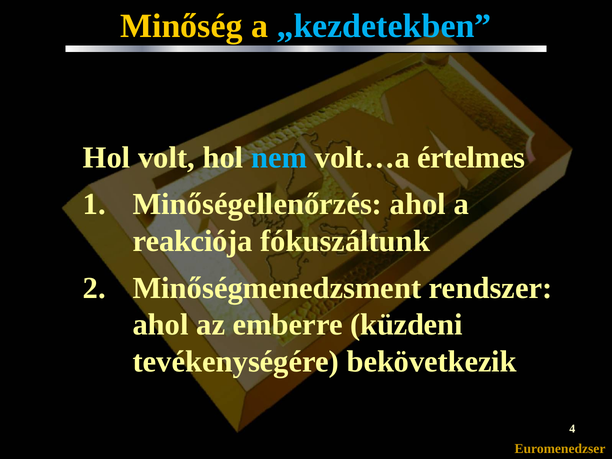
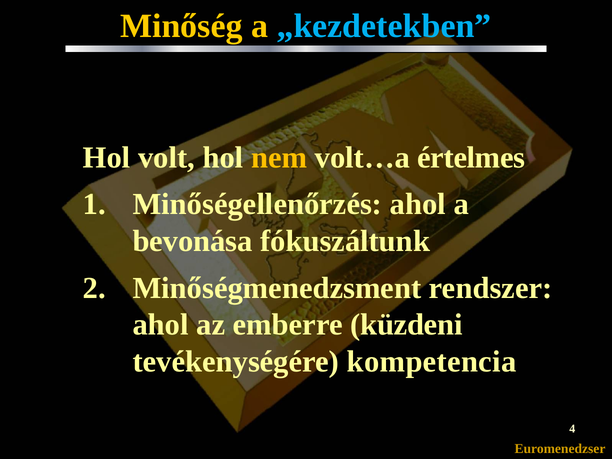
nem colour: light blue -> yellow (279, 157)
reakciója: reakciója -> bevonása (193, 241)
bekövetkezik: bekövetkezik -> kompetencia (432, 361)
